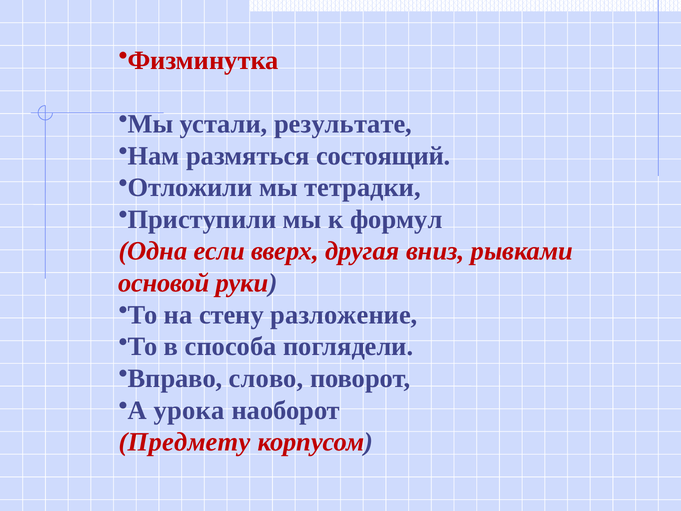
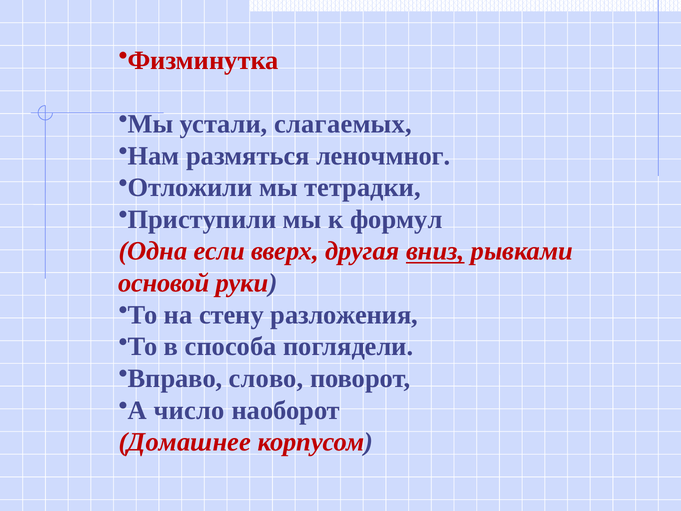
результате: результате -> слагаемых (343, 124)
состоящий: состоящий -> леночмног (383, 156)
вниз underline: none -> present (435, 251)
разложение: разложение -> разложения (344, 315)
урока: урока -> число (189, 410)
Предмету: Предмету -> Домашнее (185, 442)
